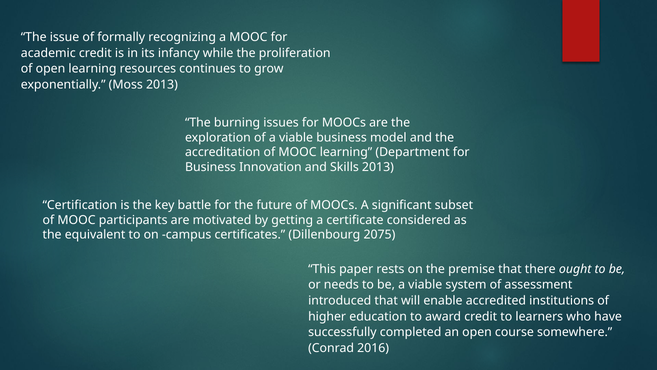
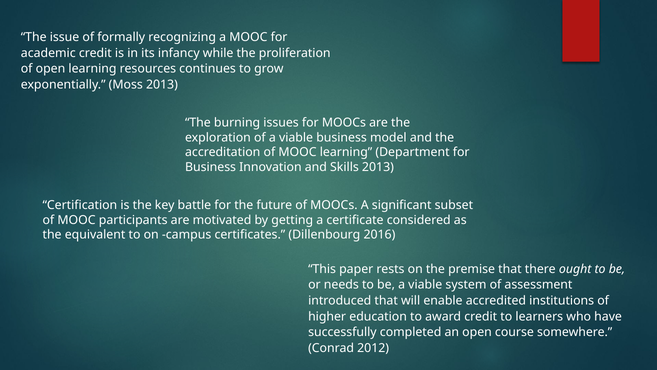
2075: 2075 -> 2016 (379, 235)
2016: 2016 -> 2012 (373, 348)
